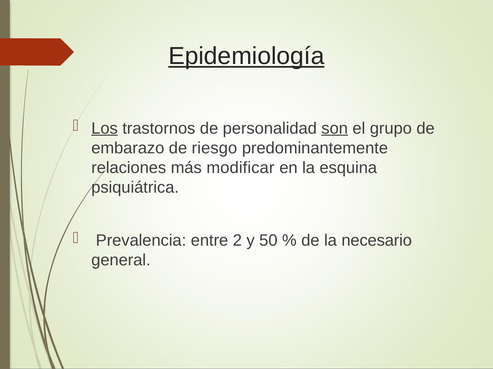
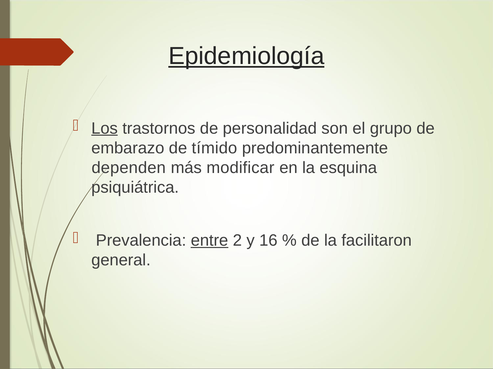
son underline: present -> none (335, 129)
riesgo: riesgo -> tímido (214, 148)
relaciones: relaciones -> dependen (129, 168)
entre underline: none -> present (209, 241)
50: 50 -> 16 (268, 241)
necesario: necesario -> facilitaron (377, 241)
